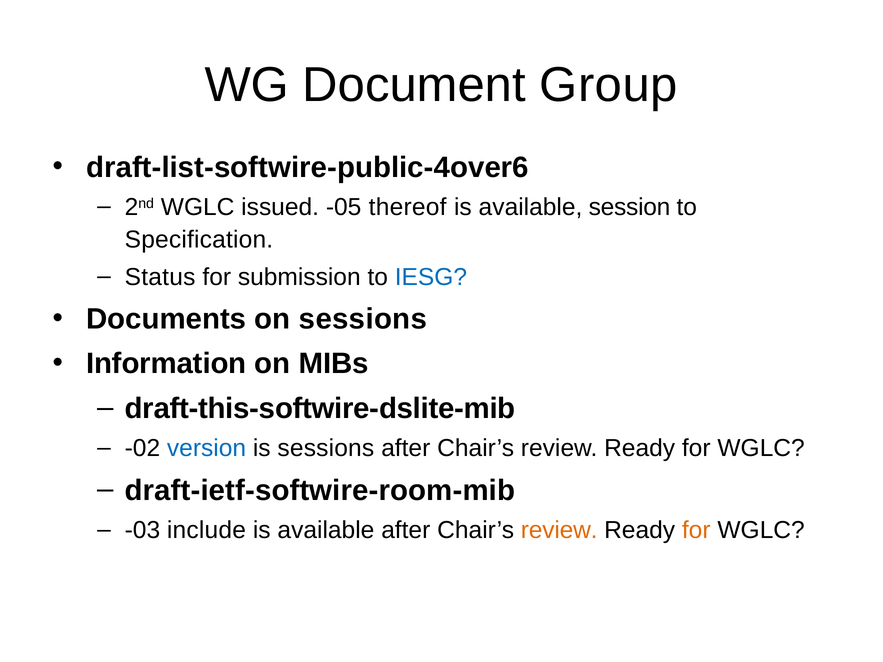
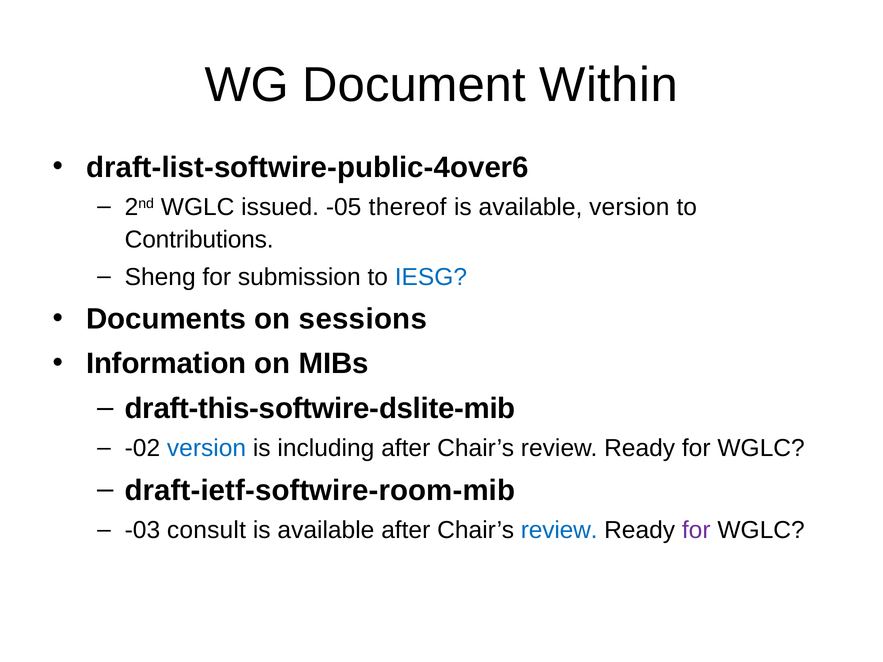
Group: Group -> Within (609, 85)
available session: session -> version (629, 207)
Specification: Specification -> Contributions (199, 240)
Status: Status -> Sheng (160, 277)
is sessions: sessions -> including (326, 448)
include: include -> consult (206, 530)
review colour: orange -> blue (559, 530)
for colour: orange -> purple (696, 530)
